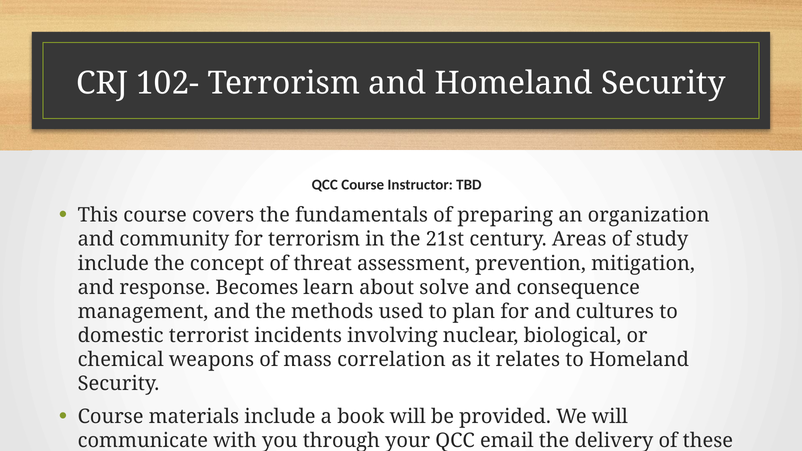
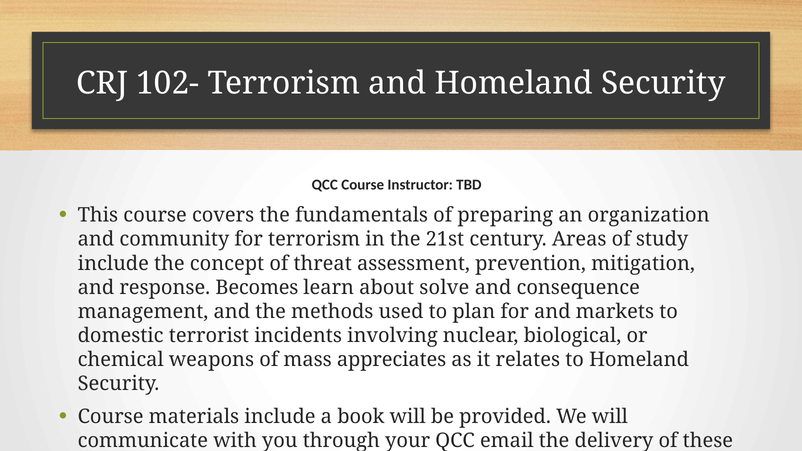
cultures: cultures -> markets (615, 312)
correlation: correlation -> appreciates (392, 360)
